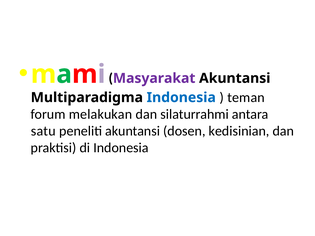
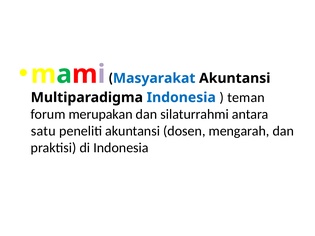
Masyarakat colour: purple -> blue (154, 78)
melakukan: melakukan -> merupakan (101, 114)
kedisinian: kedisinian -> mengarah (239, 131)
